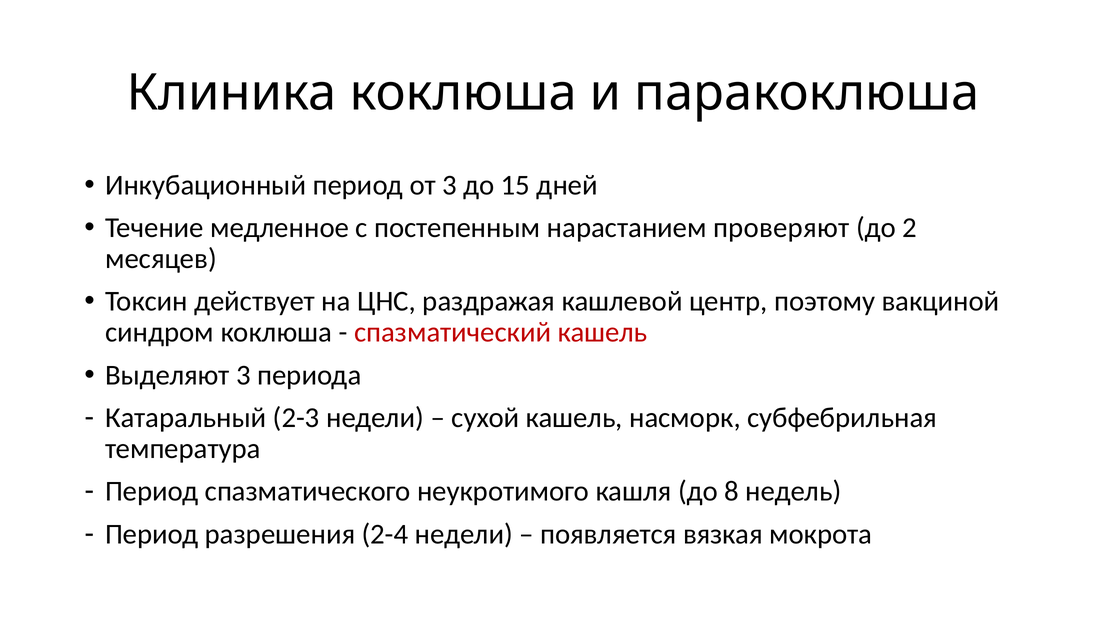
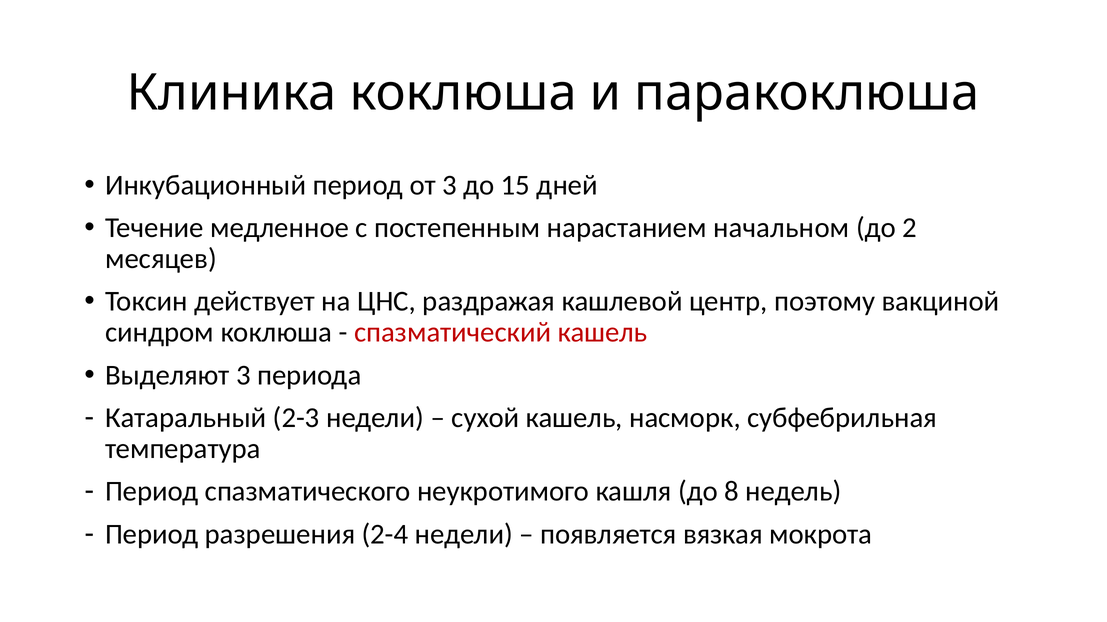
проверяют: проверяют -> начальном (781, 228)
